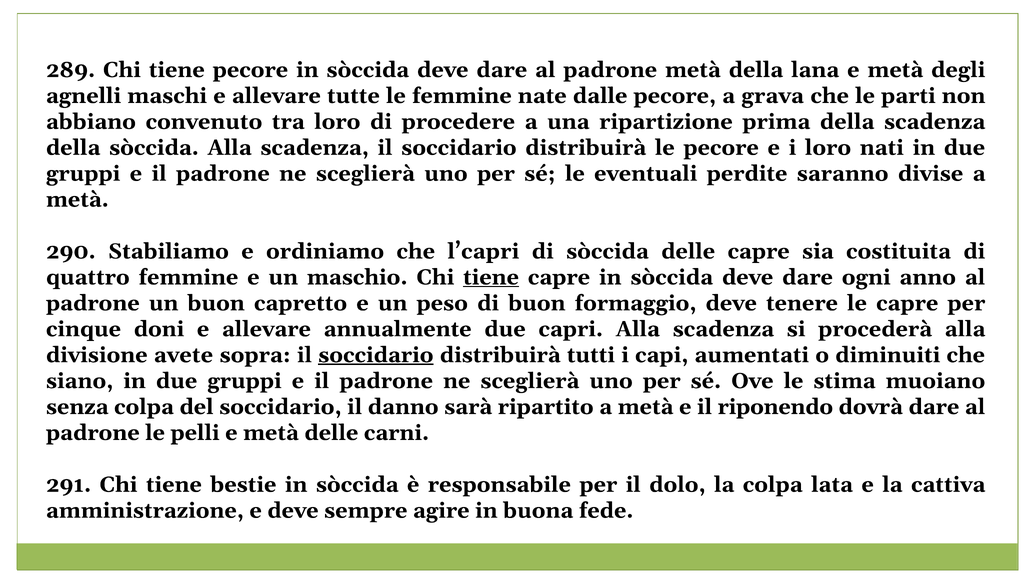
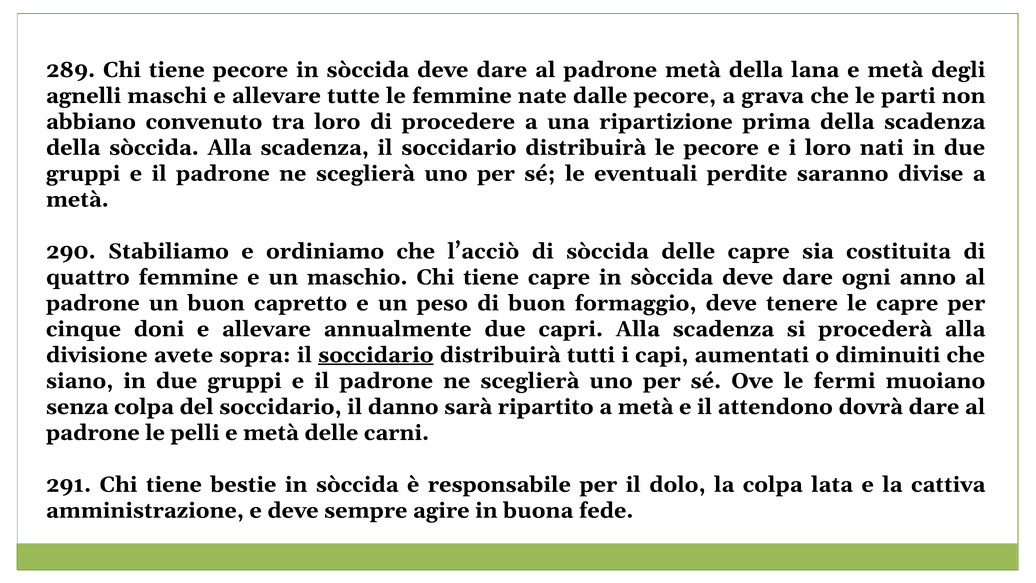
l’capri: l’capri -> l’acciò (483, 251)
tiene underline: present -> none (491, 277)
stima: stima -> fermi (844, 381)
riponendo: riponendo -> attendono (775, 407)
